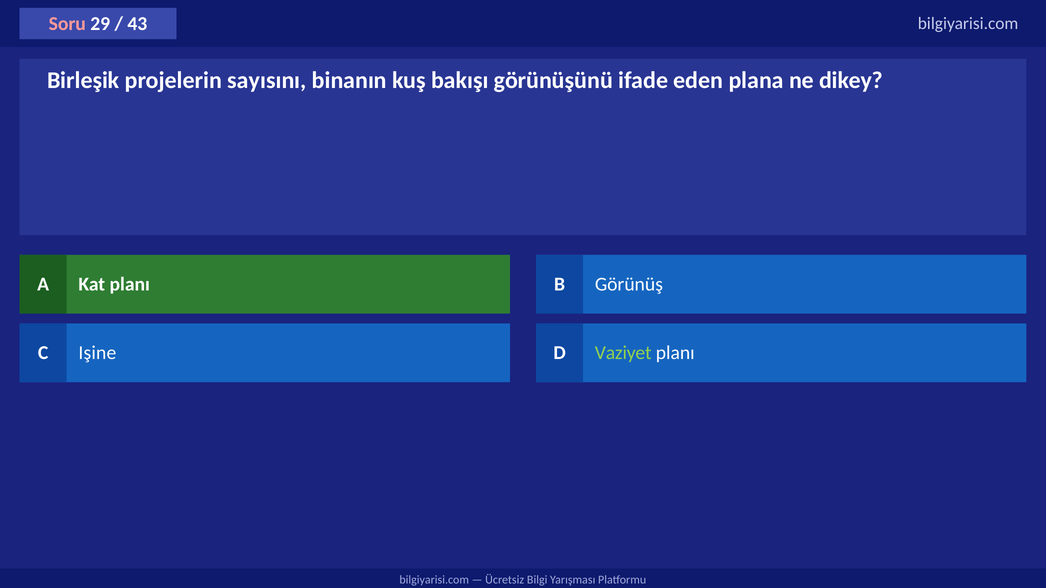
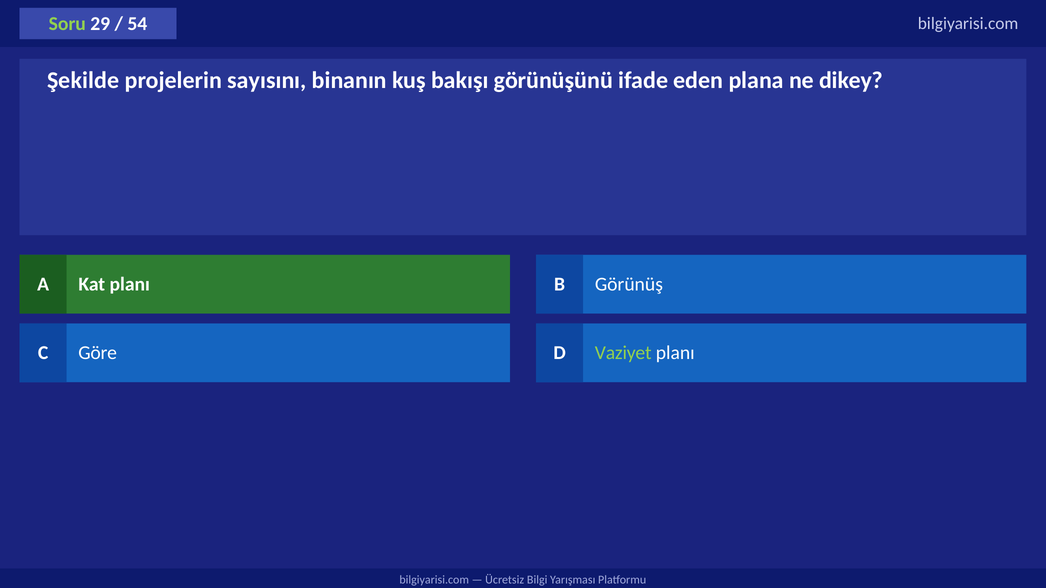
Soru colour: pink -> light green (67, 24)
43: 43 -> 54 (137, 24)
Birleşik: Birleşik -> Şekilde (83, 81)
Işine: Işine -> Göre (98, 353)
